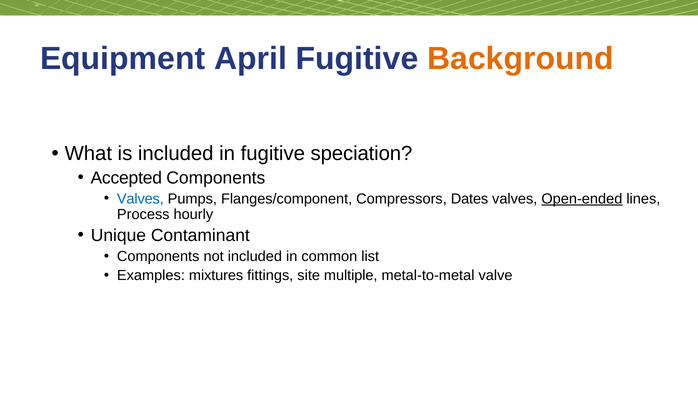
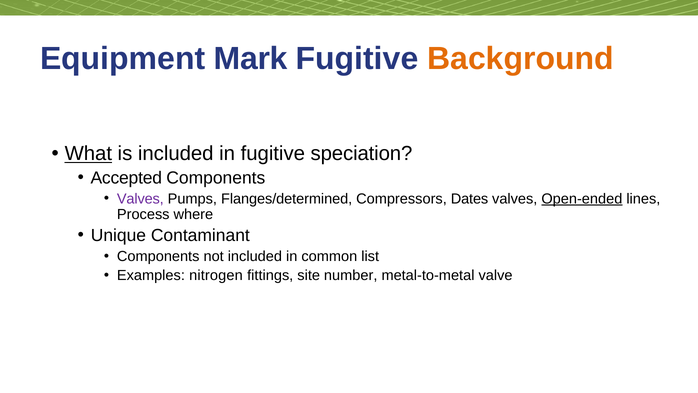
April: April -> Mark (251, 59)
What underline: none -> present (88, 154)
Valves colour: blue -> purple (140, 199)
Flanges/component: Flanges/component -> Flanges/determined (287, 199)
hourly: hourly -> where (193, 214)
mixtures: mixtures -> nitrogen (216, 275)
multiple: multiple -> number (351, 275)
